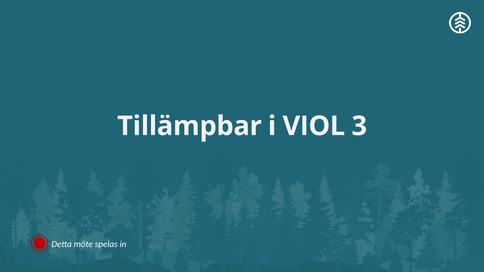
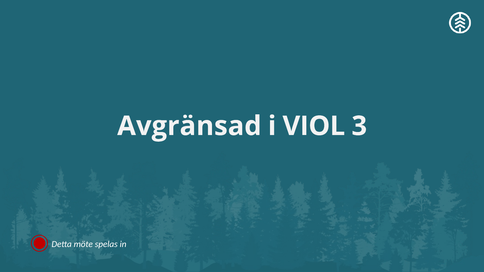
Tillämpbar: Tillämpbar -> Avgränsad (189, 126)
